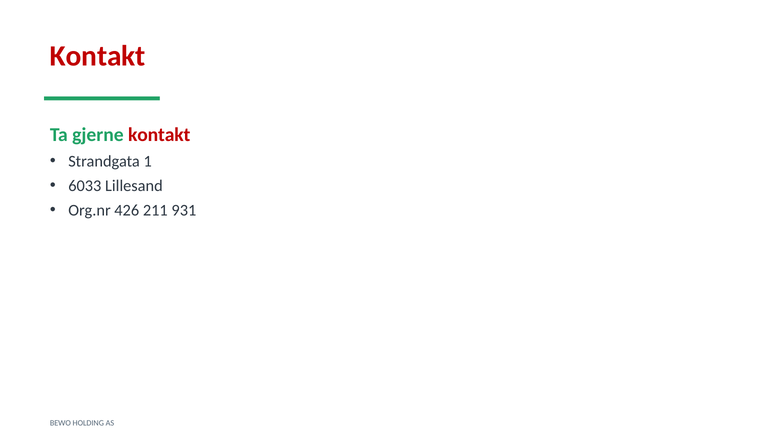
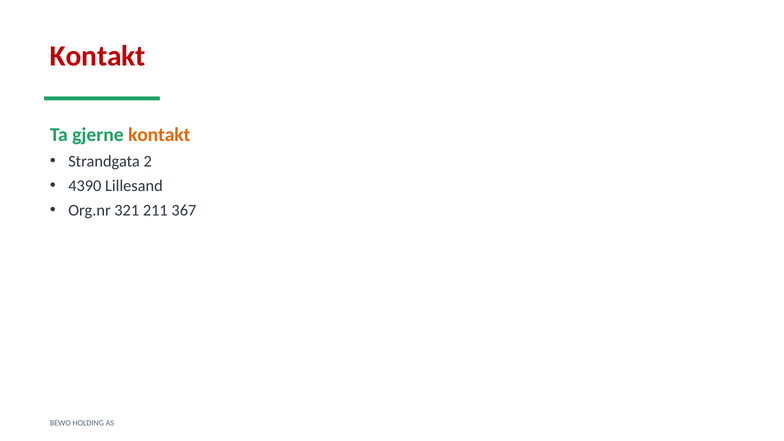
kontakt colour: red -> orange (159, 135)
1: 1 -> 2 (148, 161)
6033: 6033 -> 4390 (85, 186)
426: 426 -> 321 (127, 210)
931: 931 -> 367 (184, 210)
